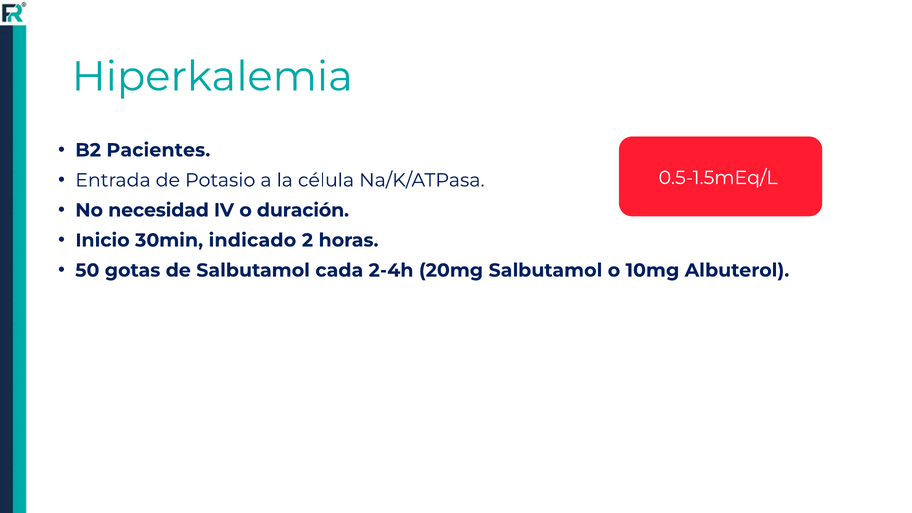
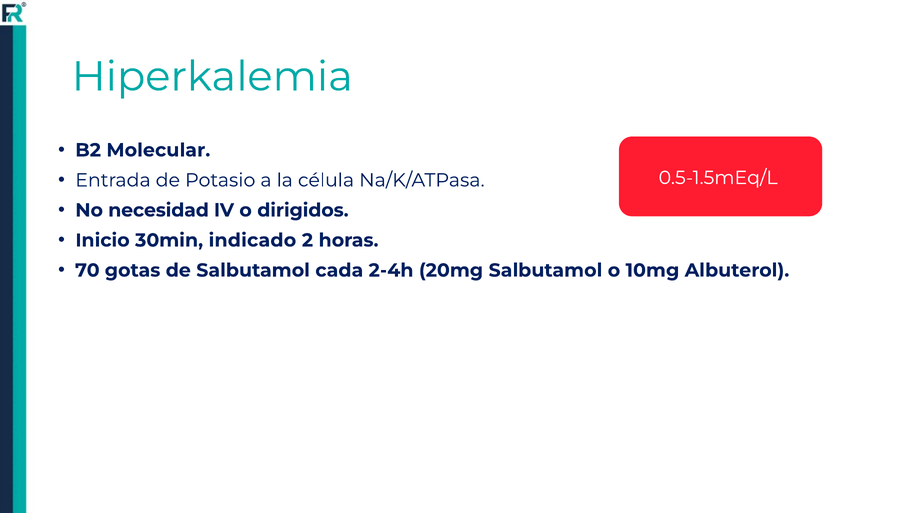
Pacientes: Pacientes -> Molecular (158, 150)
duración: duración -> dirigidos (303, 210)
50: 50 -> 70 (87, 270)
